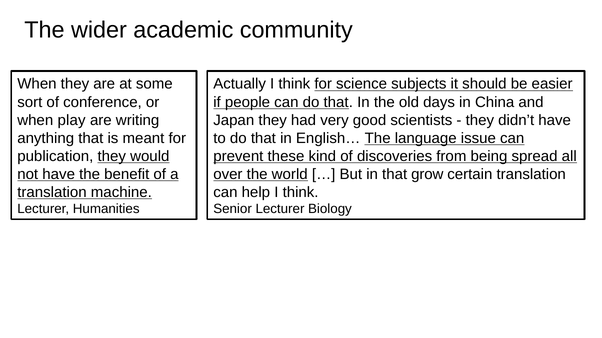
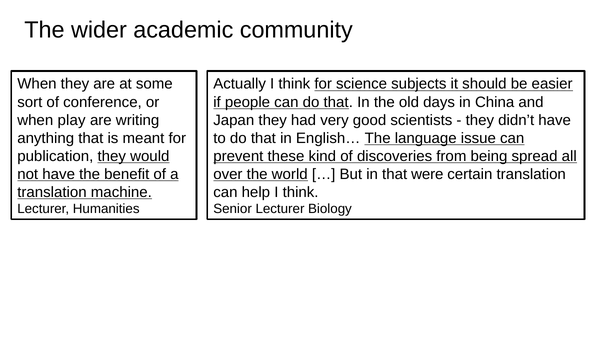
grow: grow -> were (427, 174)
